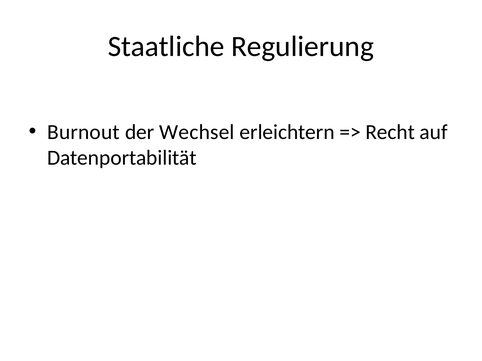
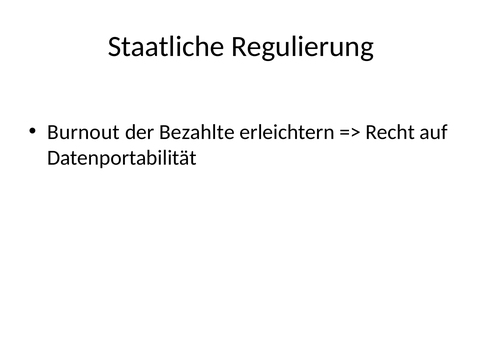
Wechsel: Wechsel -> Bezahlte (197, 132)
